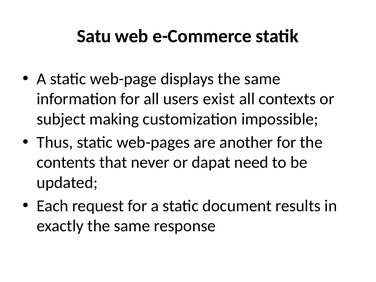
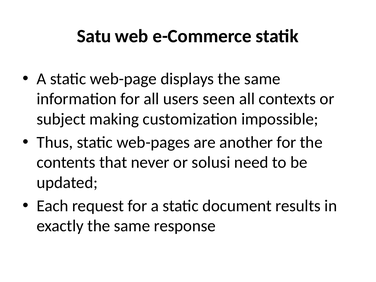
exist: exist -> seen (219, 99)
dapat: dapat -> solusi (211, 162)
